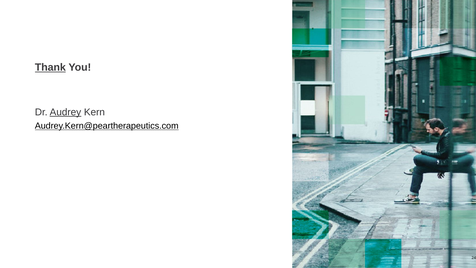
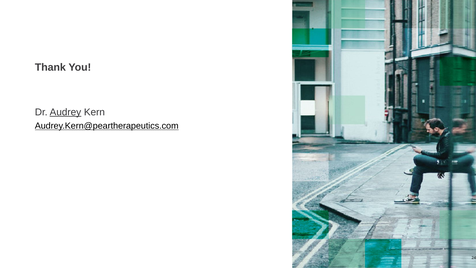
Thank underline: present -> none (50, 67)
